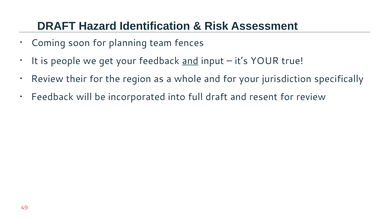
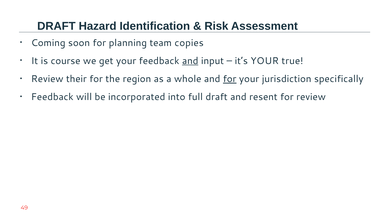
fences: fences -> copies (189, 43)
people: people -> course (66, 61)
for underline: none -> present (230, 79)
